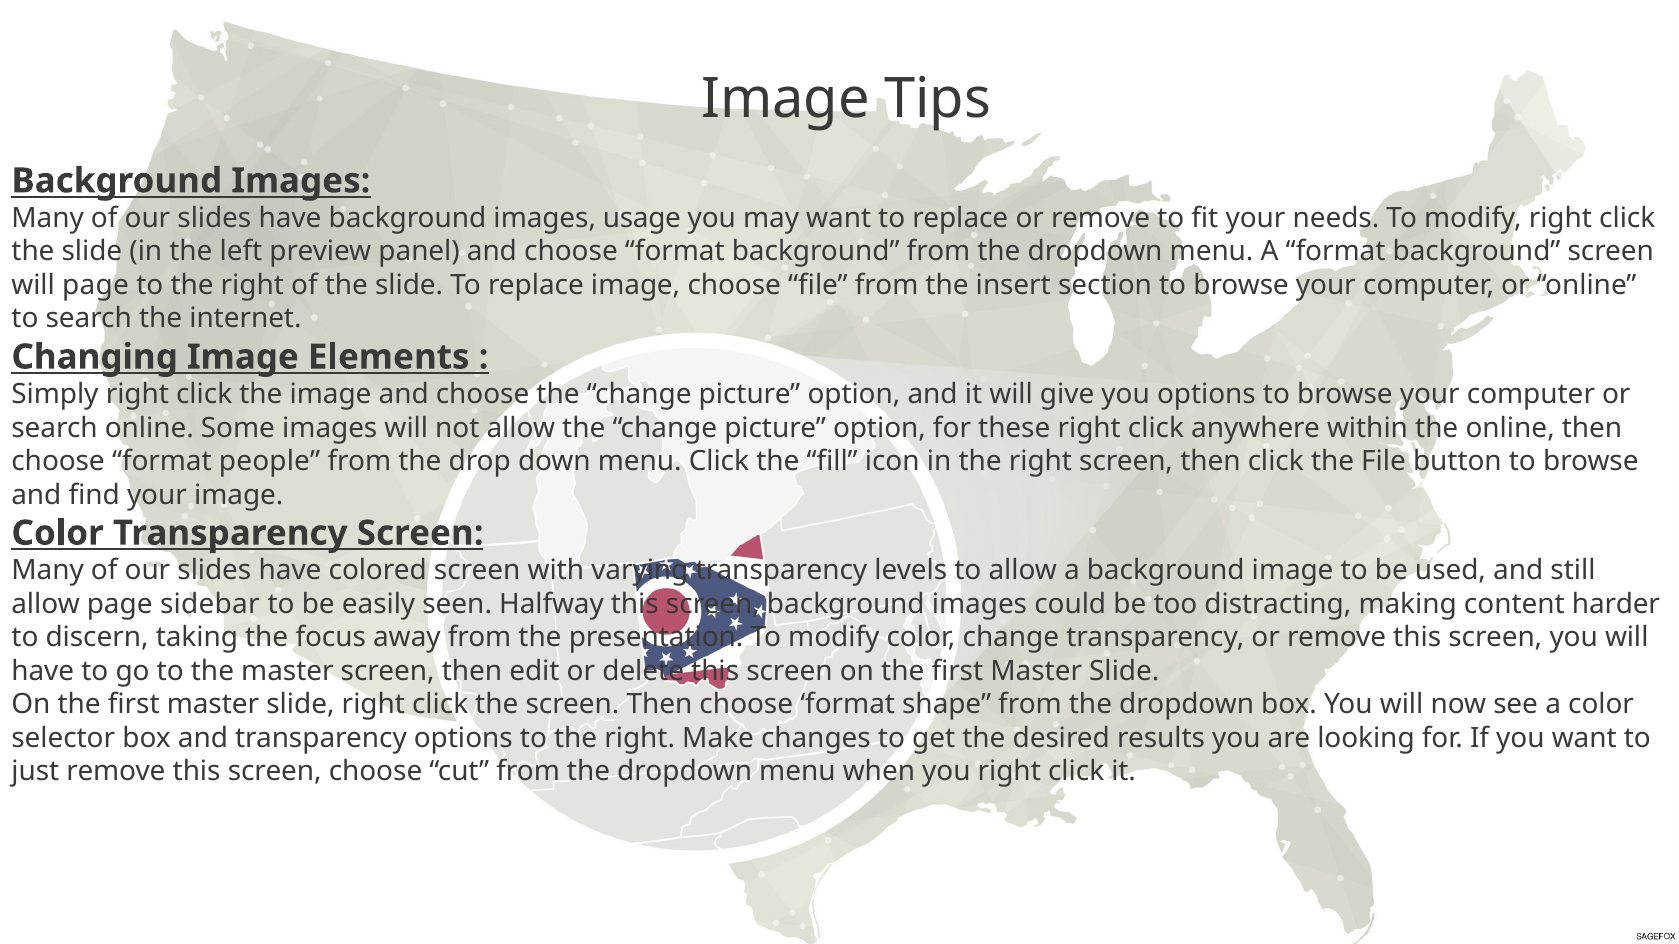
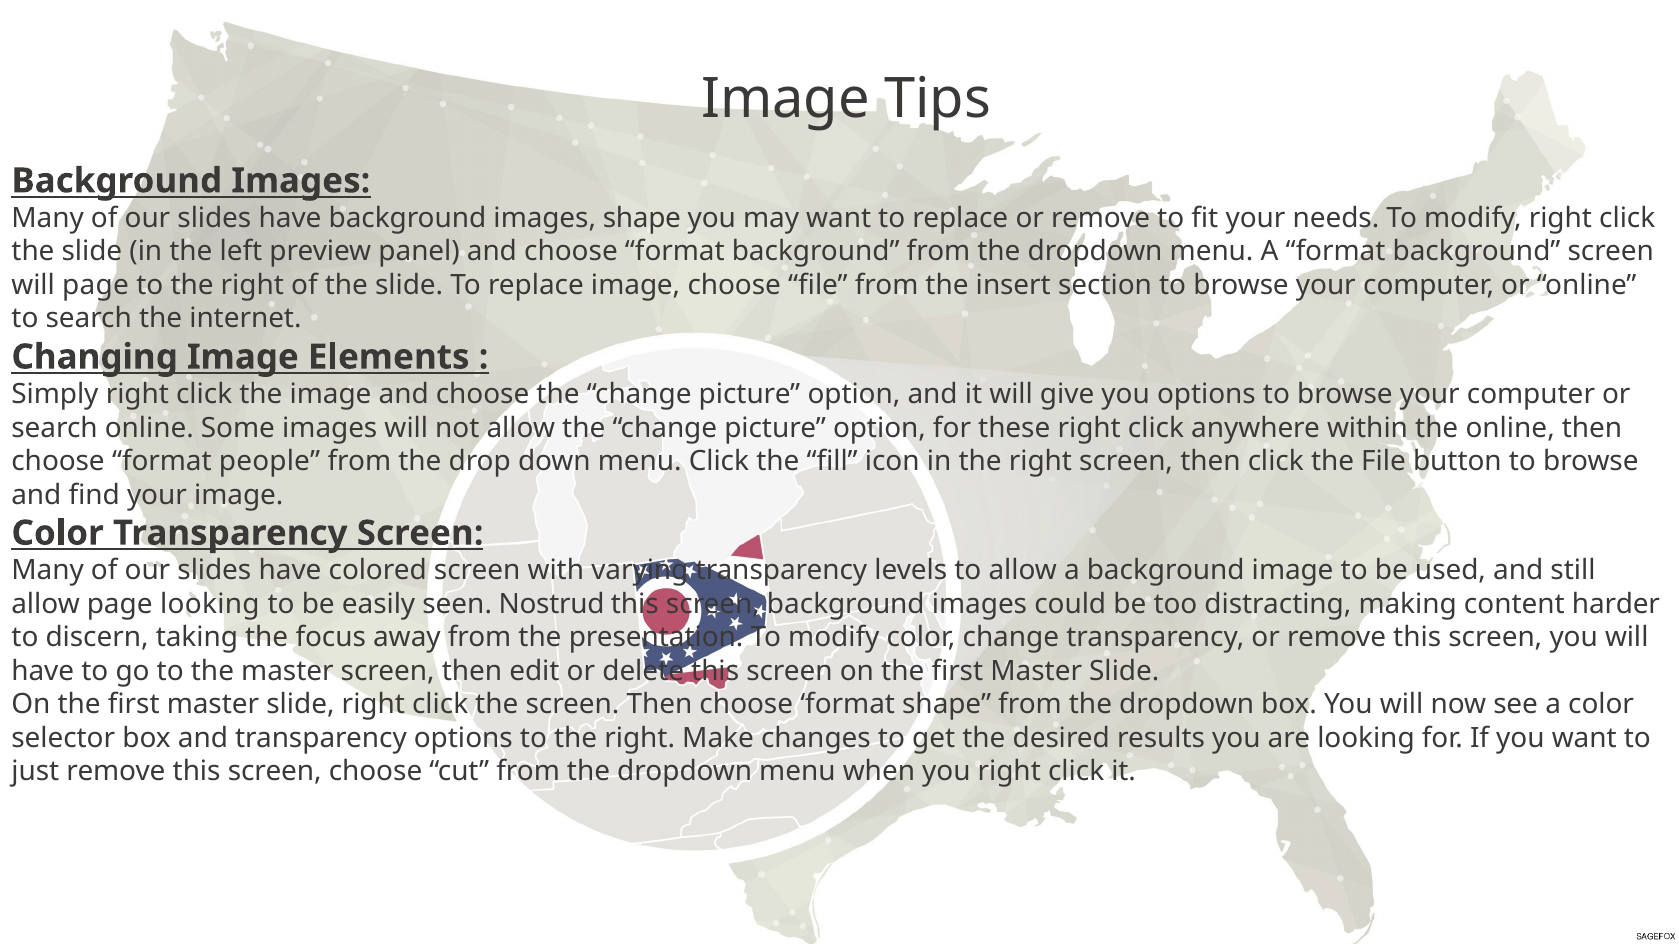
images usage: usage -> shape (642, 218)
page sidebar: sidebar -> looking (210, 604)
Halfway: Halfway -> Nostrud (552, 604)
